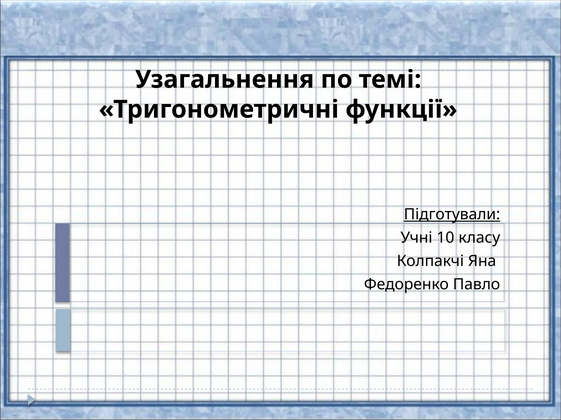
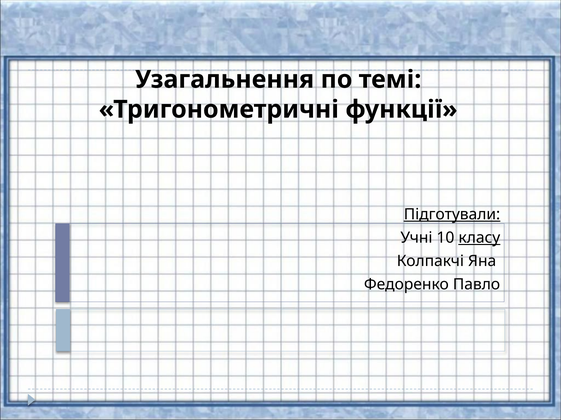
класу underline: none -> present (479, 238)
